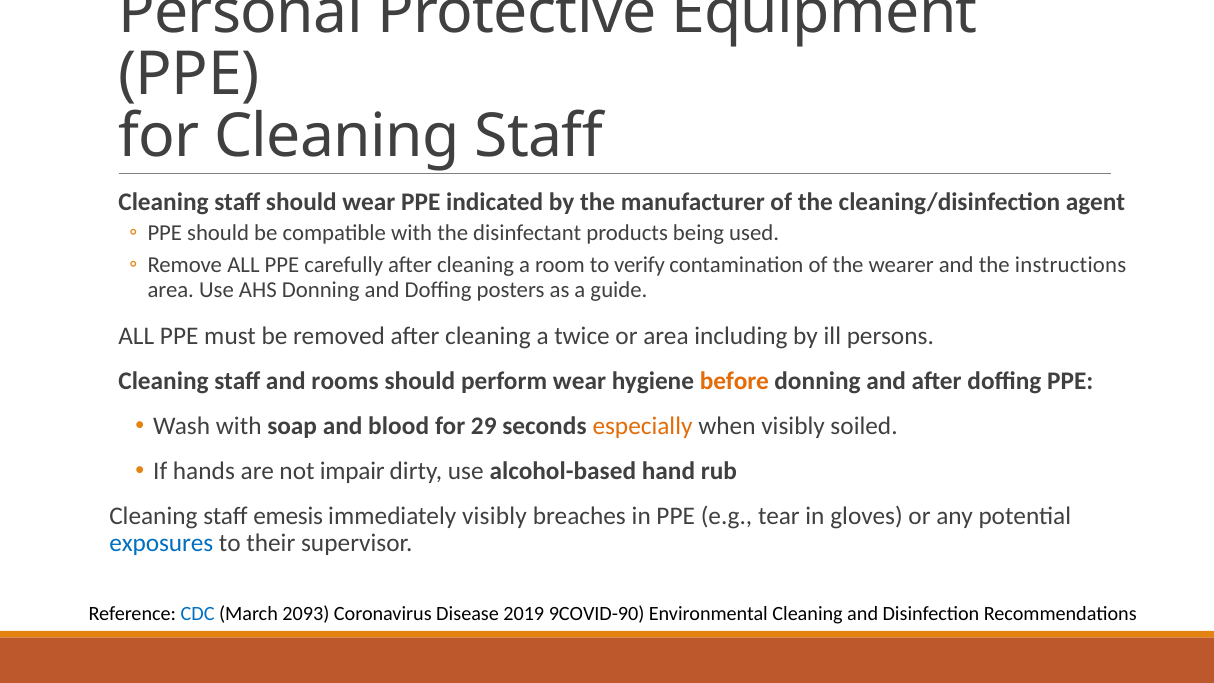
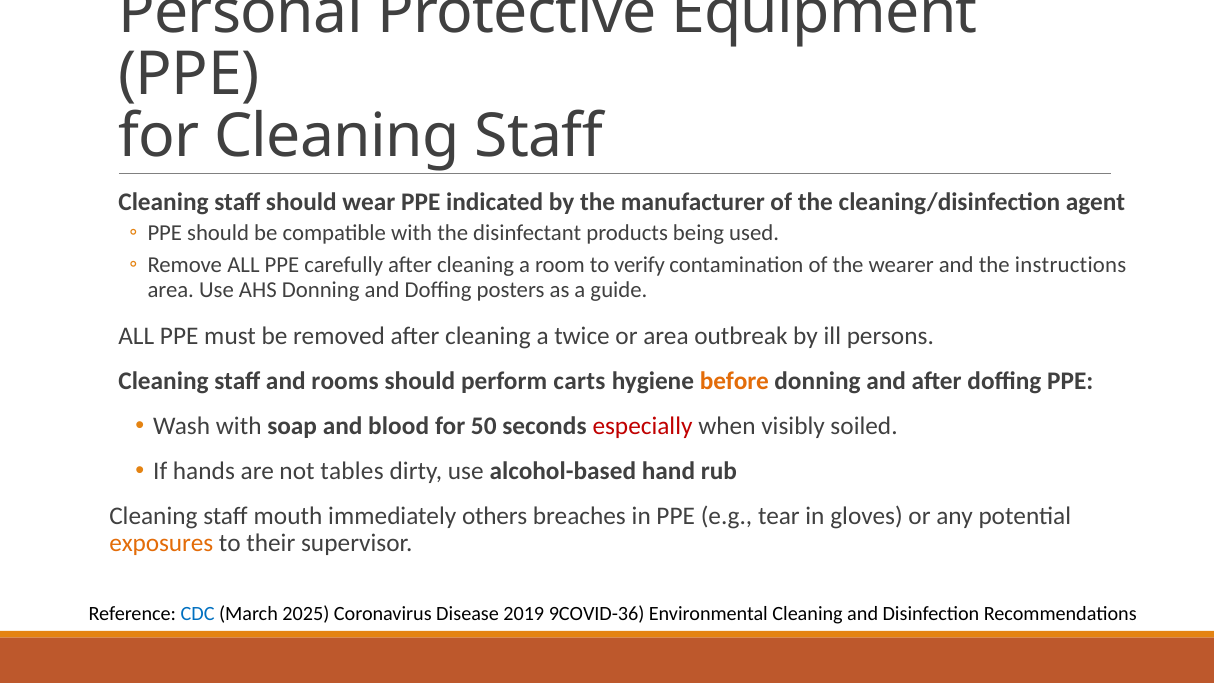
including: including -> outbreak (741, 336)
perform wear: wear -> carts (579, 381)
29: 29 -> 50 (484, 426)
especially colour: orange -> red (642, 426)
impair: impair -> tables (352, 471)
emesis: emesis -> mouth (288, 516)
immediately visibly: visibly -> others (495, 516)
exposures colour: blue -> orange (161, 543)
2093: 2093 -> 2025 (306, 613)
9COVID-90: 9COVID-90 -> 9COVID-36 (597, 613)
